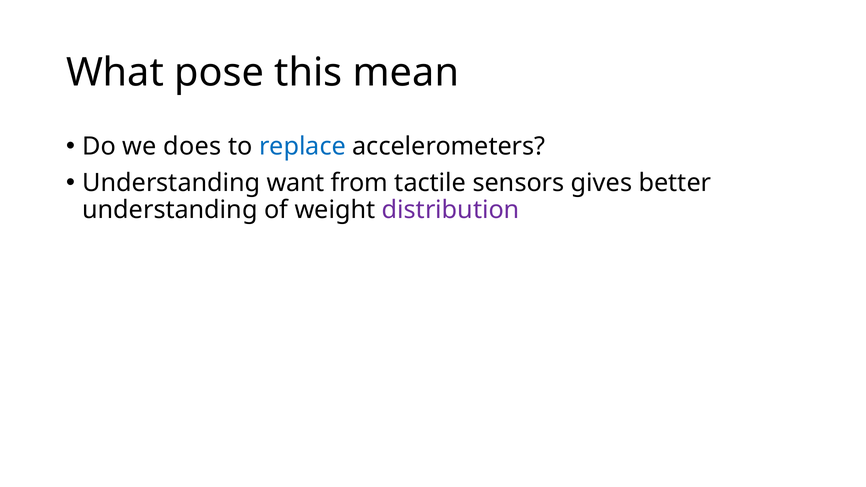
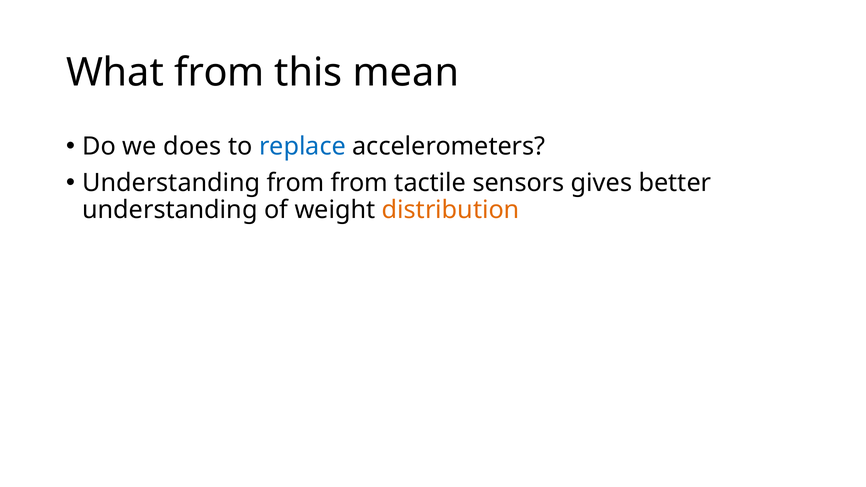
What pose: pose -> from (219, 73)
Understanding want: want -> from (296, 183)
distribution colour: purple -> orange (451, 210)
